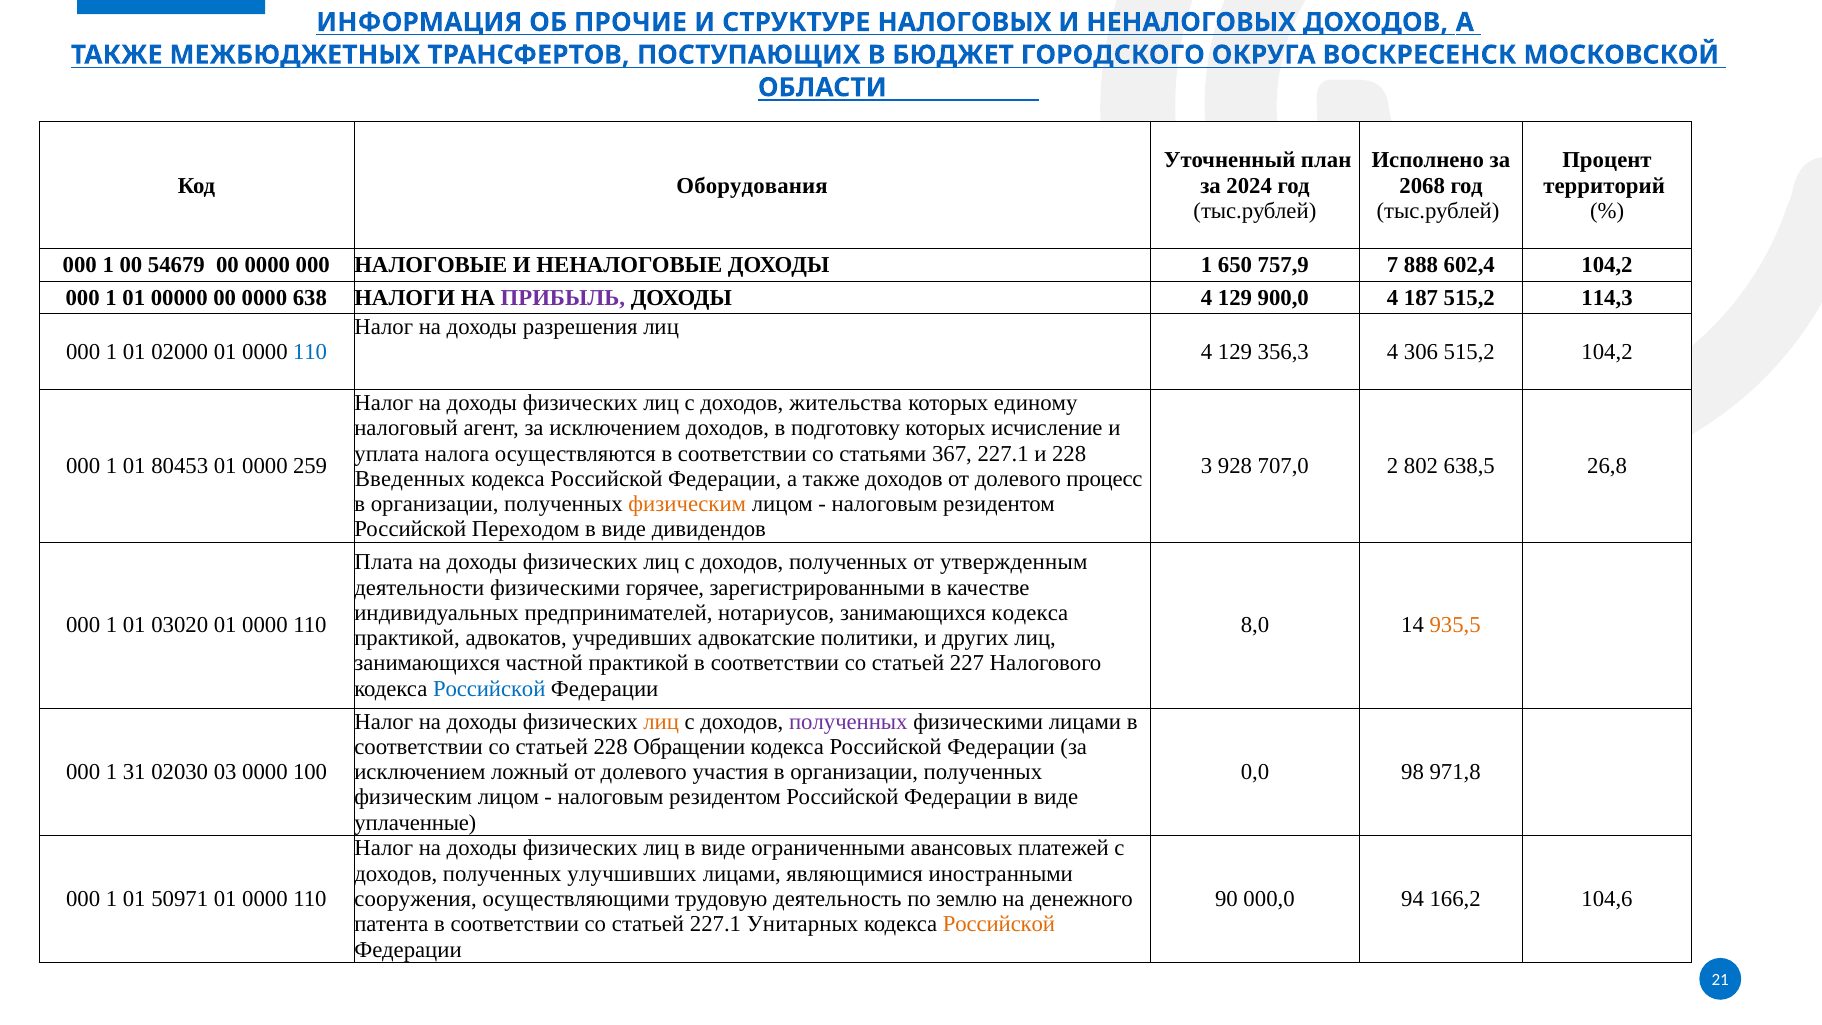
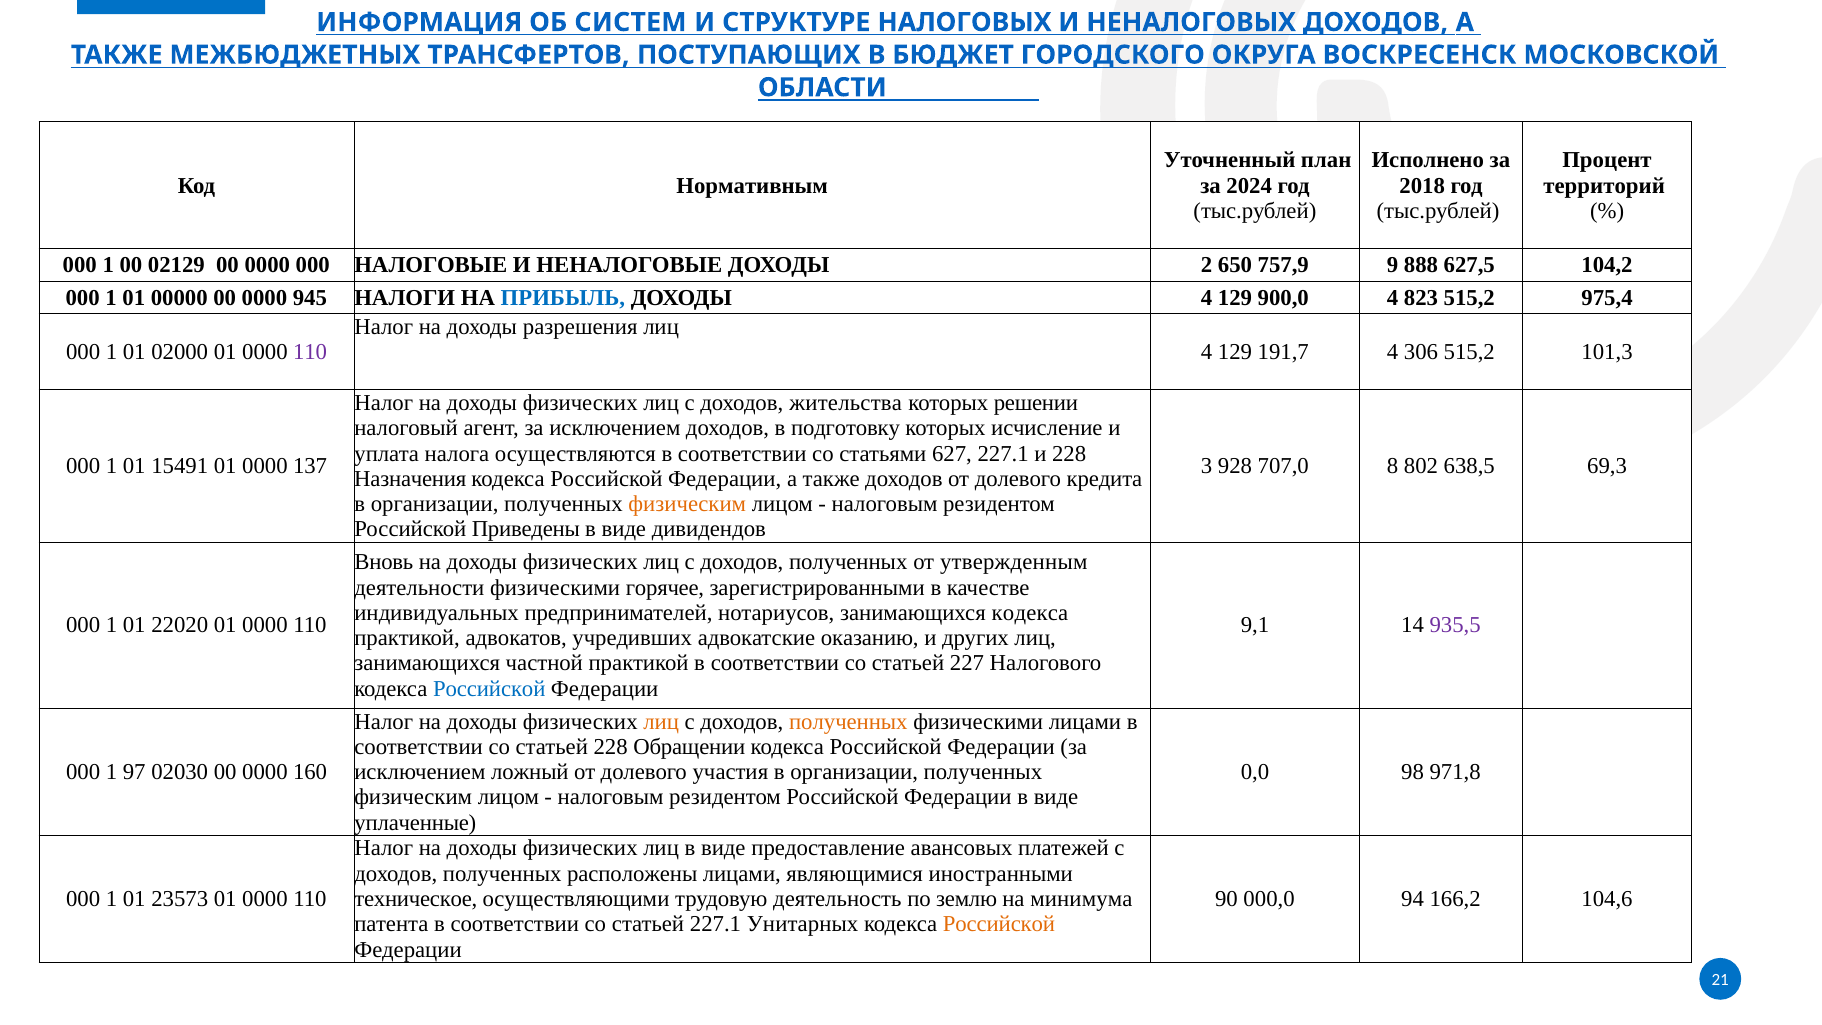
ПРОЧИЕ: ПРОЧИЕ -> СИСТЕМ (630, 22)
Оборудования: Оборудования -> Нормативным (752, 186)
2068: 2068 -> 2018 (1422, 186)
54679: 54679 -> 02129 (176, 265)
ДОХОДЫ 1: 1 -> 2 (1207, 265)
7: 7 -> 9 (1393, 265)
602,4: 602,4 -> 627,5 (1469, 265)
638: 638 -> 945 (310, 298)
ПРИБЫЛЬ colour: purple -> blue (563, 298)
187: 187 -> 823 (1421, 298)
114,3: 114,3 -> 975,4 (1607, 298)
110 colour: blue -> purple (310, 352)
356,3: 356,3 -> 191,7 (1283, 352)
515,2 104,2: 104,2 -> 101,3 (1607, 352)
единому: единому -> решении (1036, 403)
367: 367 -> 627 (952, 453)
80453: 80453 -> 15491 (180, 466)
259: 259 -> 137 (310, 466)
2: 2 -> 8 (1393, 466)
26,8: 26,8 -> 69,3 (1607, 466)
Введенных: Введенных -> Назначения (410, 479)
процесс: процесс -> кредита (1104, 479)
Переходом: Переходом -> Приведены (526, 529)
Плата: Плата -> Вновь (384, 562)
03020: 03020 -> 22020 (180, 625)
8,0: 8,0 -> 9,1 (1255, 625)
935,5 colour: orange -> purple (1455, 625)
политики: политики -> оказанию (870, 638)
полученных colour: purple -> orange (848, 721)
31: 31 -> 97 (134, 772)
02030 03: 03 -> 00 (225, 772)
100: 100 -> 160 (310, 772)
ограниченными: ограниченными -> предоставление (828, 848)
улучшивших: улучшивших -> расположены (632, 874)
50971: 50971 -> 23573 (180, 899)
сооружения: сооружения -> техническое (416, 899)
денежного: денежного -> минимума (1081, 899)
